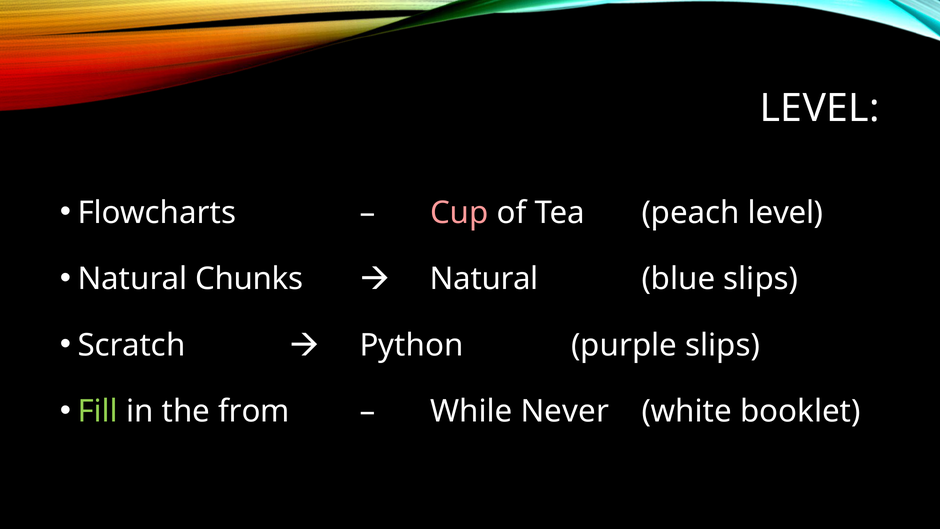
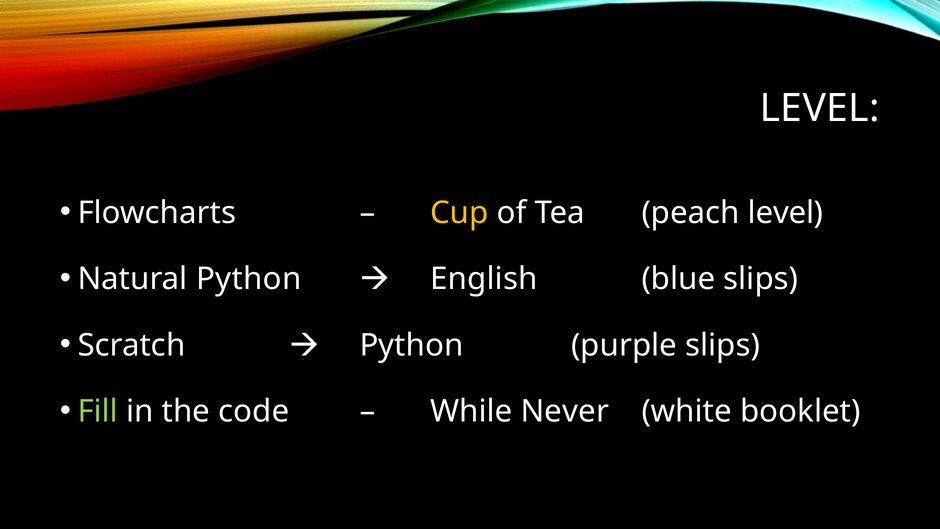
Cup colour: pink -> yellow (459, 213)
Natural Chunks: Chunks -> Python (249, 279)
Natural: Natural -> English (484, 279)
from: from -> code (254, 411)
